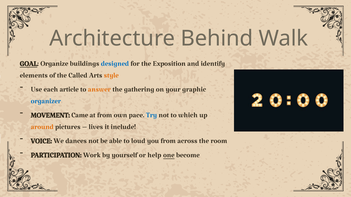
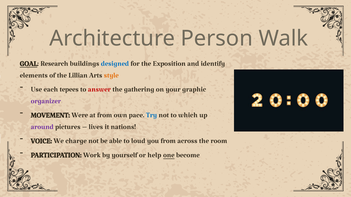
Behind: Behind -> Person (217, 39)
Organize: Organize -> Research (54, 63)
Called: Called -> Lillian (78, 75)
article: article -> tepees (69, 89)
answer colour: orange -> red (99, 89)
organizer colour: blue -> purple (46, 100)
Came: Came -> Were (80, 114)
around colour: orange -> purple (42, 126)
include: include -> nations (123, 126)
dances: dances -> charge (76, 140)
